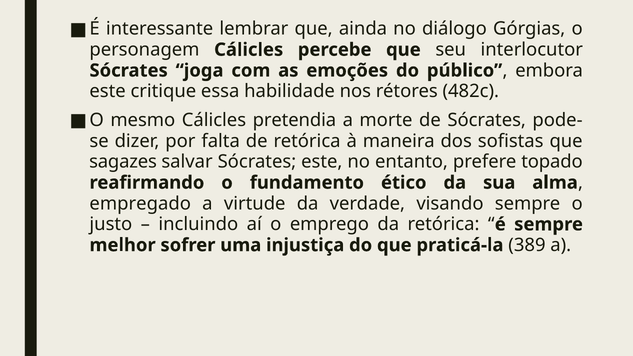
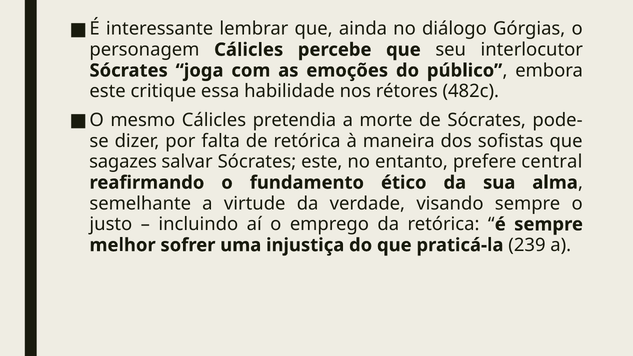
topado: topado -> central (552, 162)
empregado: empregado -> semelhante (140, 204)
389: 389 -> 239 (527, 245)
